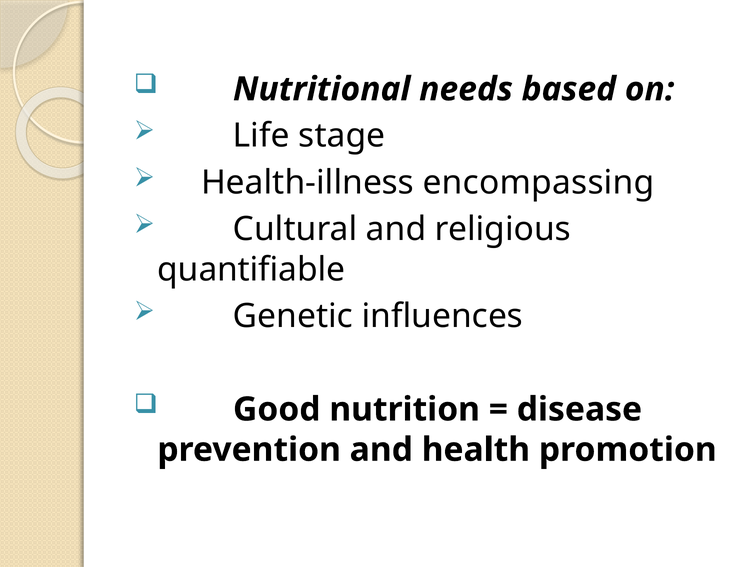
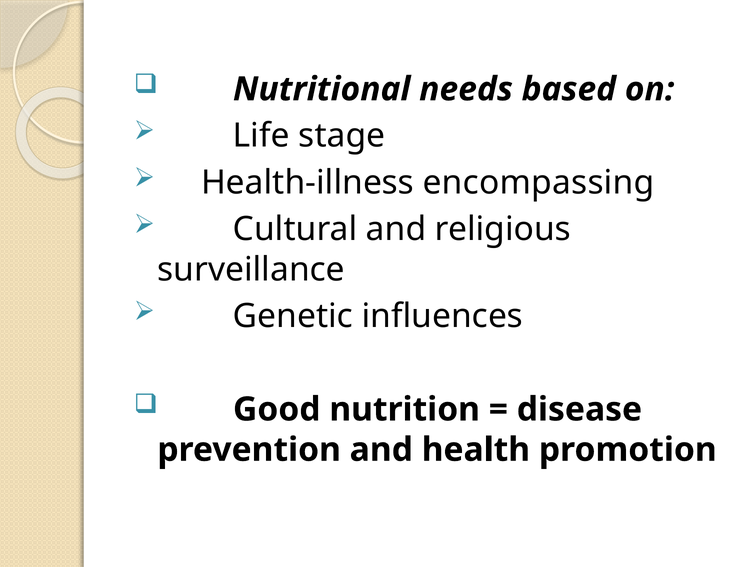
quantifiable: quantifiable -> surveillance (251, 269)
